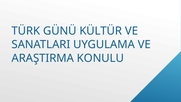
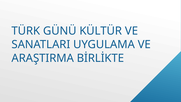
KONULU: KONULU -> BİRLİKTE (100, 58)
